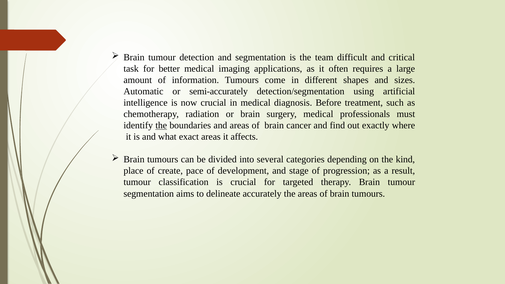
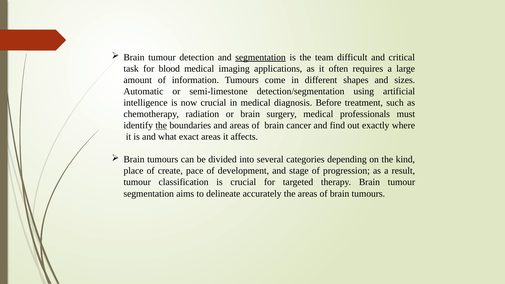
segmentation underline: none -> present (261, 57)
better: better -> blood (169, 69)
semi-accurately: semi-accurately -> semi-limestone (219, 91)
